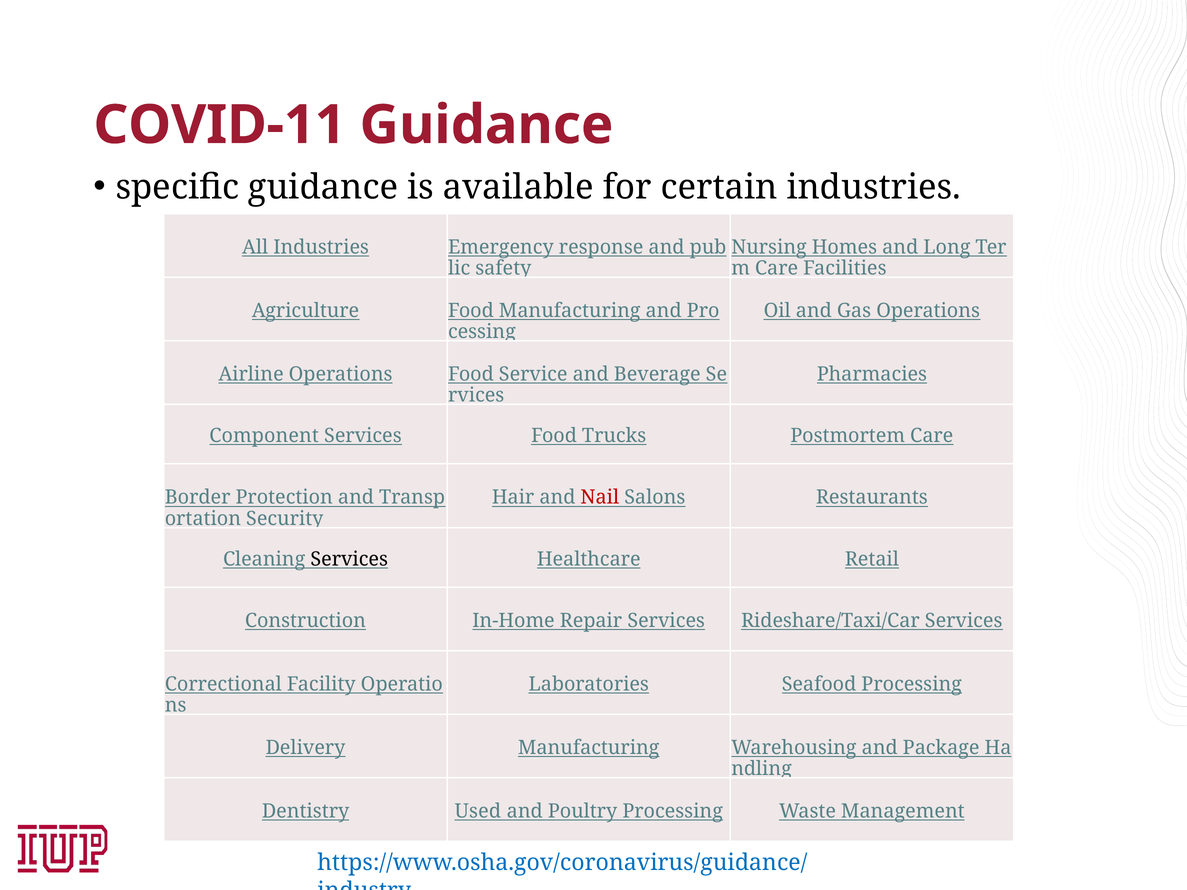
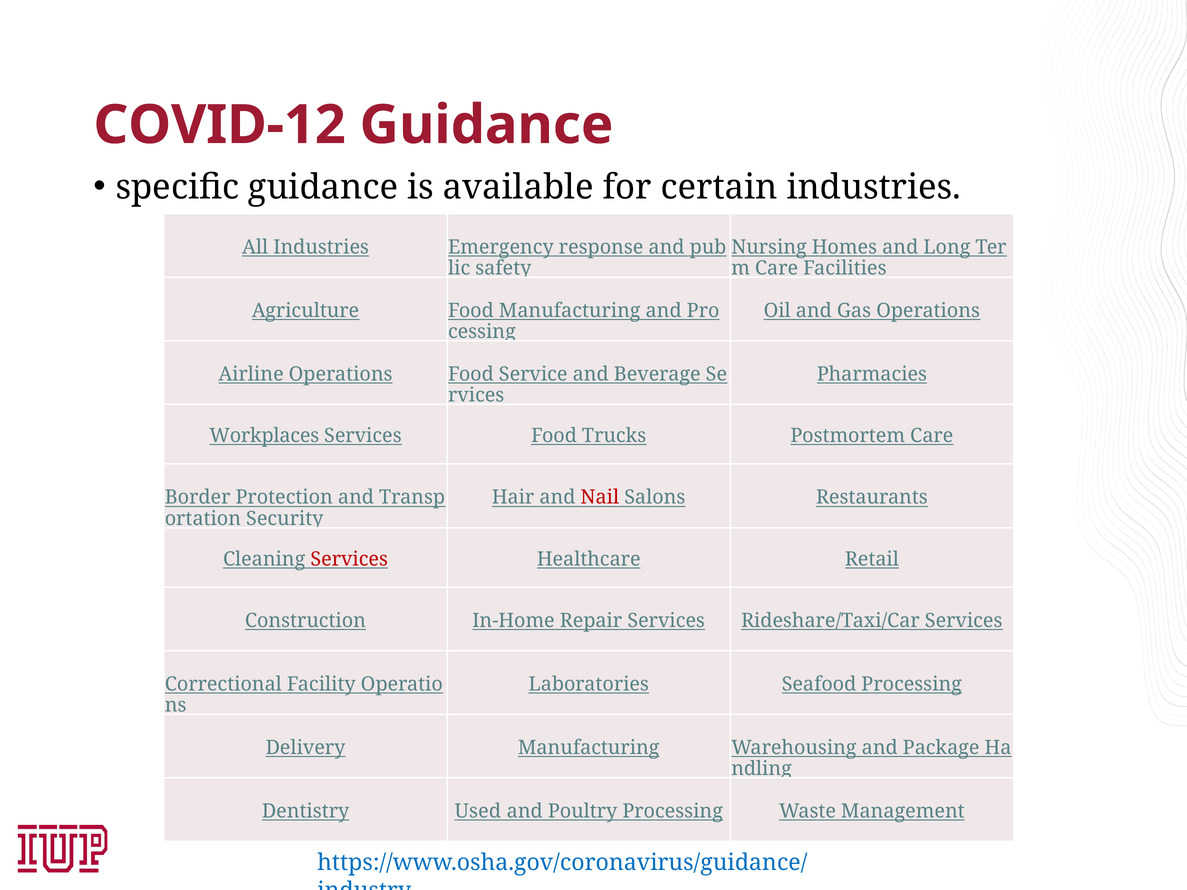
COVID-11: COVID-11 -> COVID-12 (220, 125)
Component: Component -> Workplaces (264, 436)
Services colour: black -> red (349, 559)
